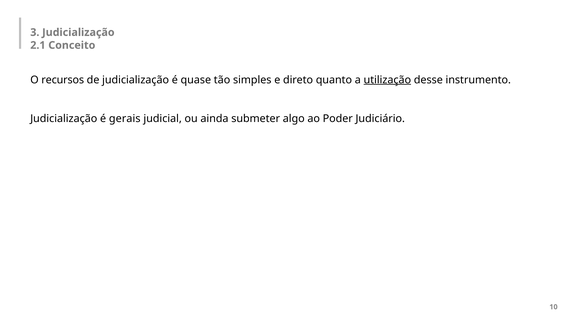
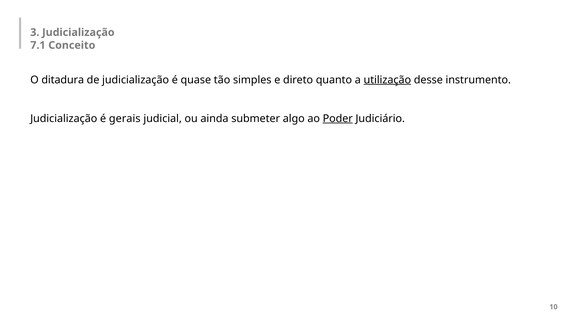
2.1: 2.1 -> 7.1 (38, 45)
recursos: recursos -> ditadura (63, 80)
Poder underline: none -> present (338, 118)
